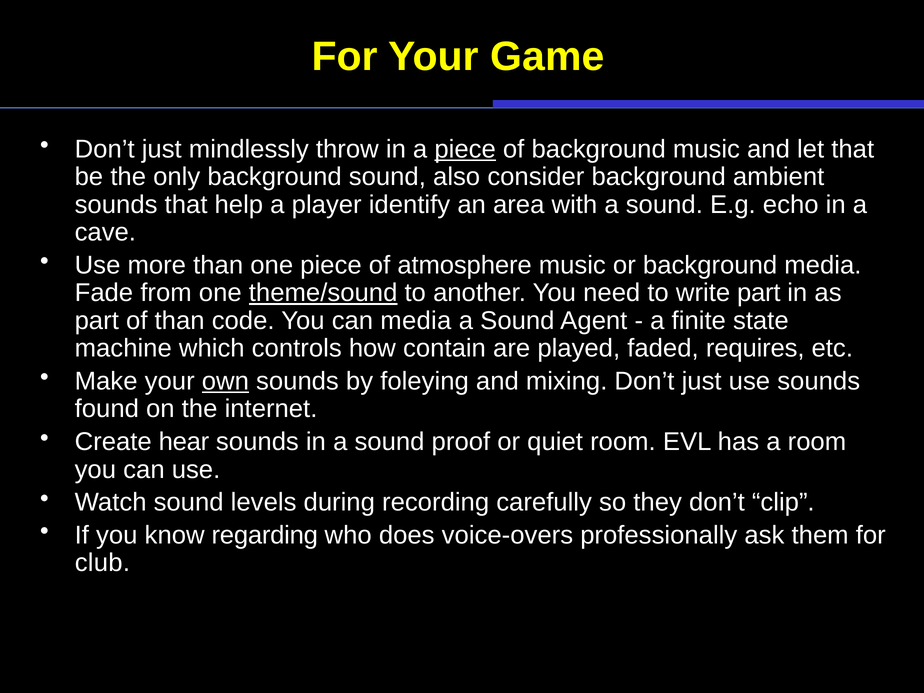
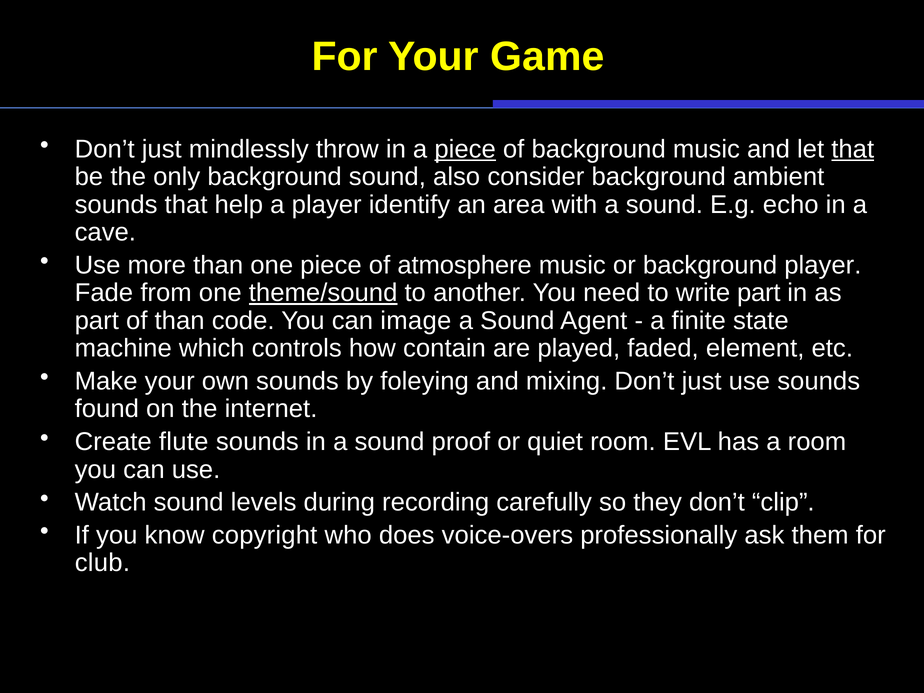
that underline: none -> present (853, 149)
background media: media -> player (823, 265)
can media: media -> image (416, 321)
requires: requires -> element (755, 348)
own underline: present -> none (225, 381)
hear: hear -> flute (184, 442)
regarding: regarding -> copyright (265, 535)
